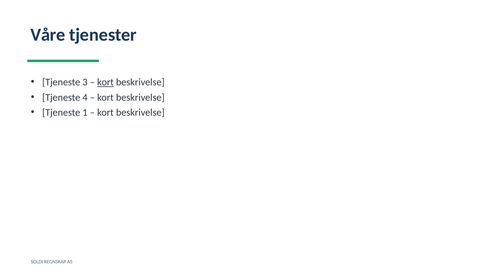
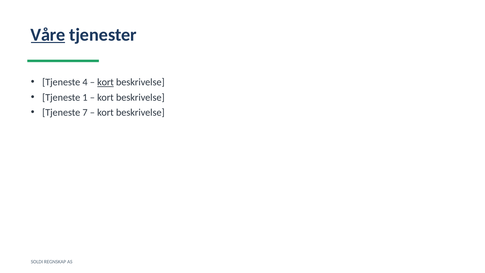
Våre underline: none -> present (48, 35)
3: 3 -> 4 (85, 82)
4: 4 -> 1 (85, 97)
1: 1 -> 7 (85, 112)
